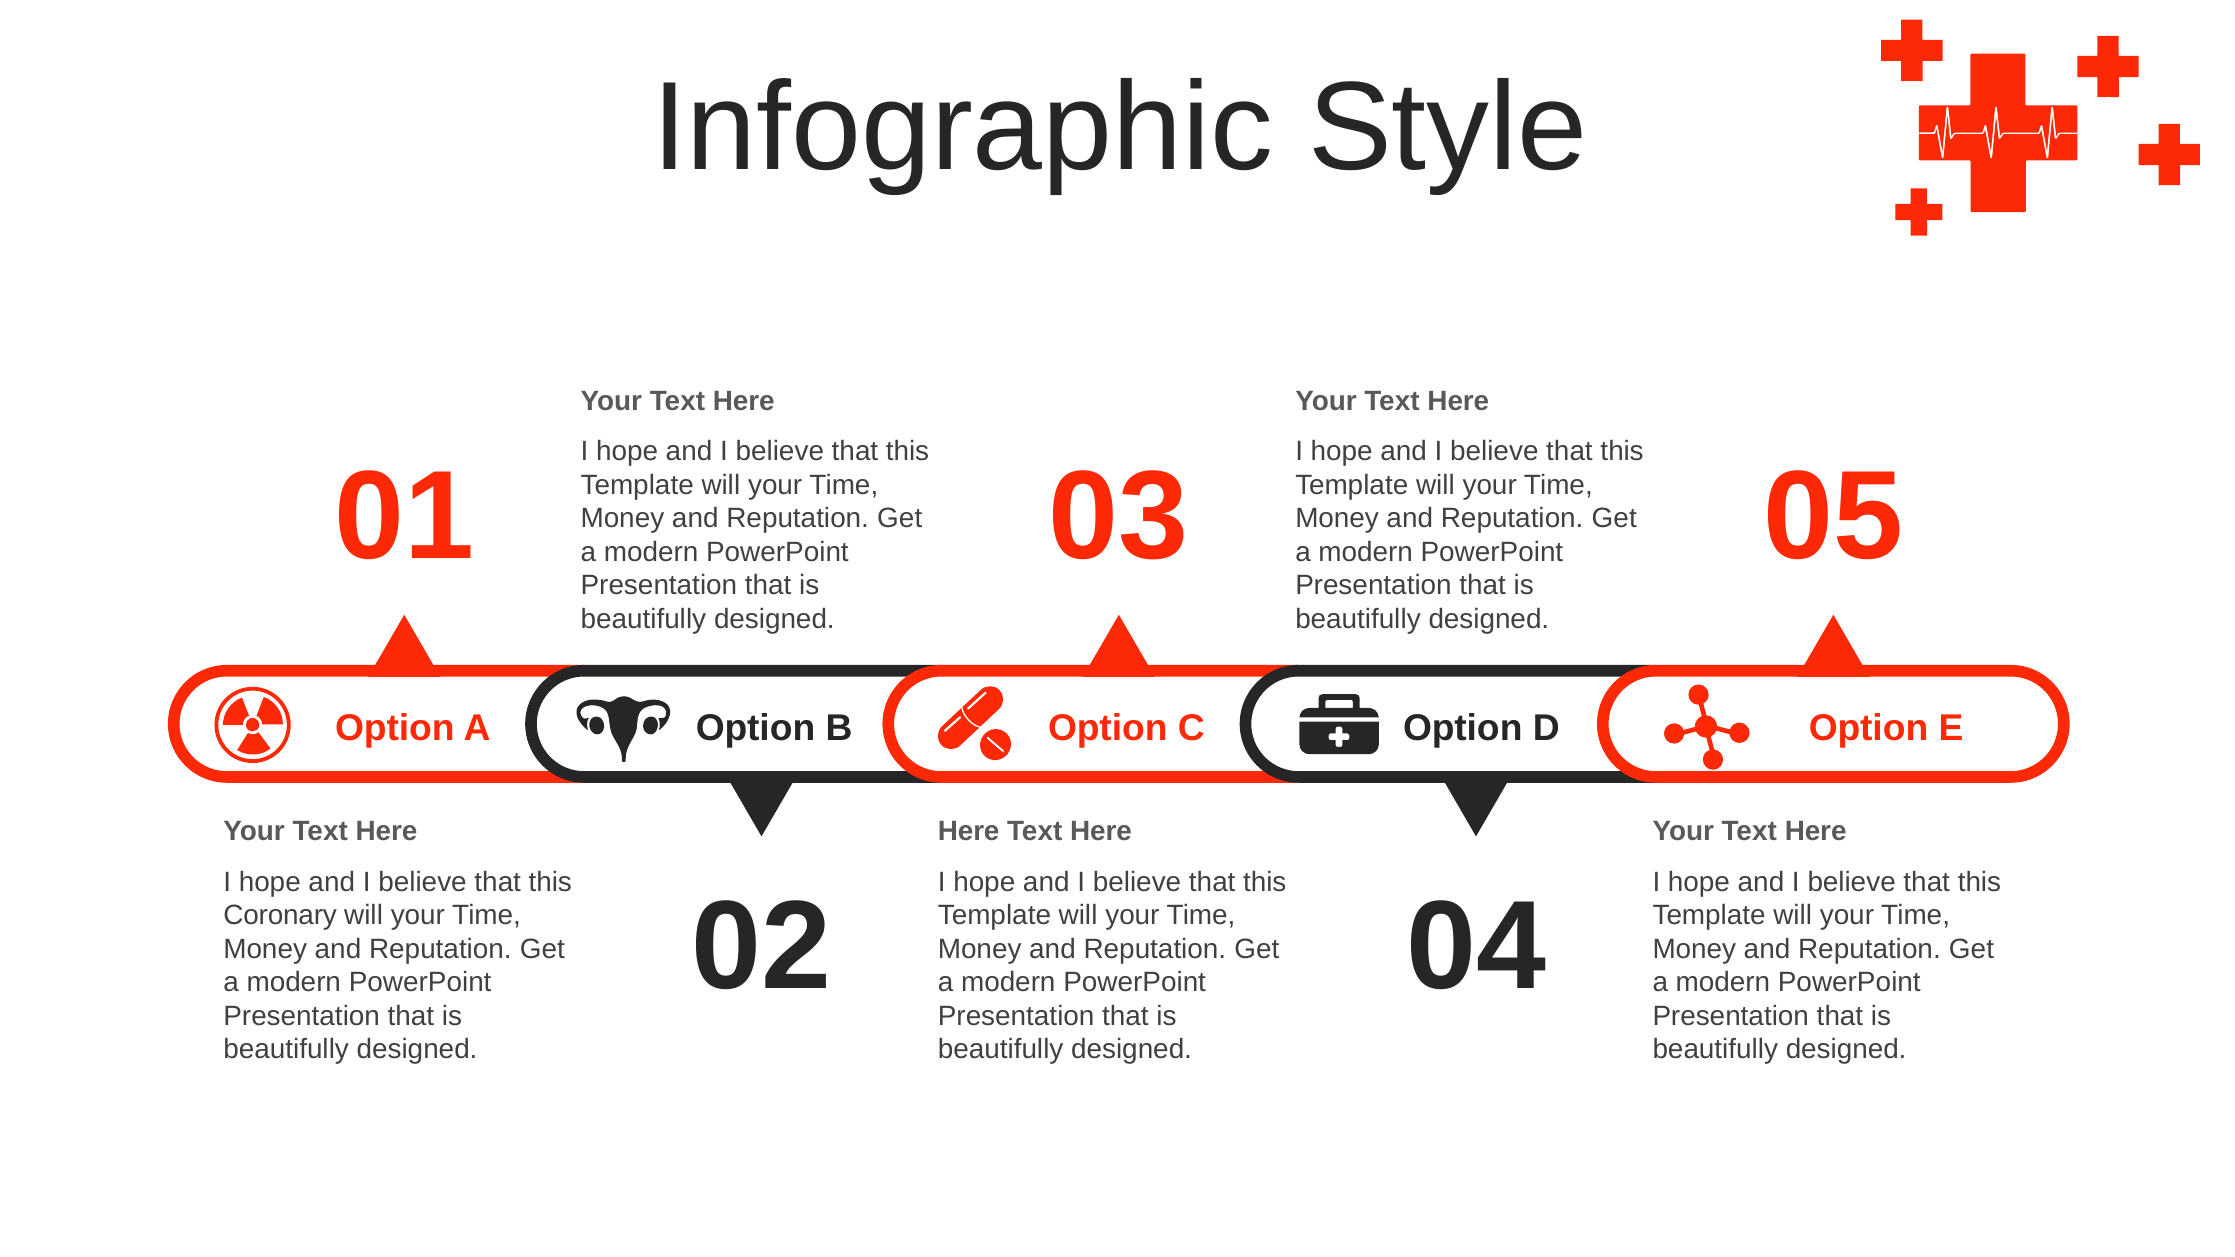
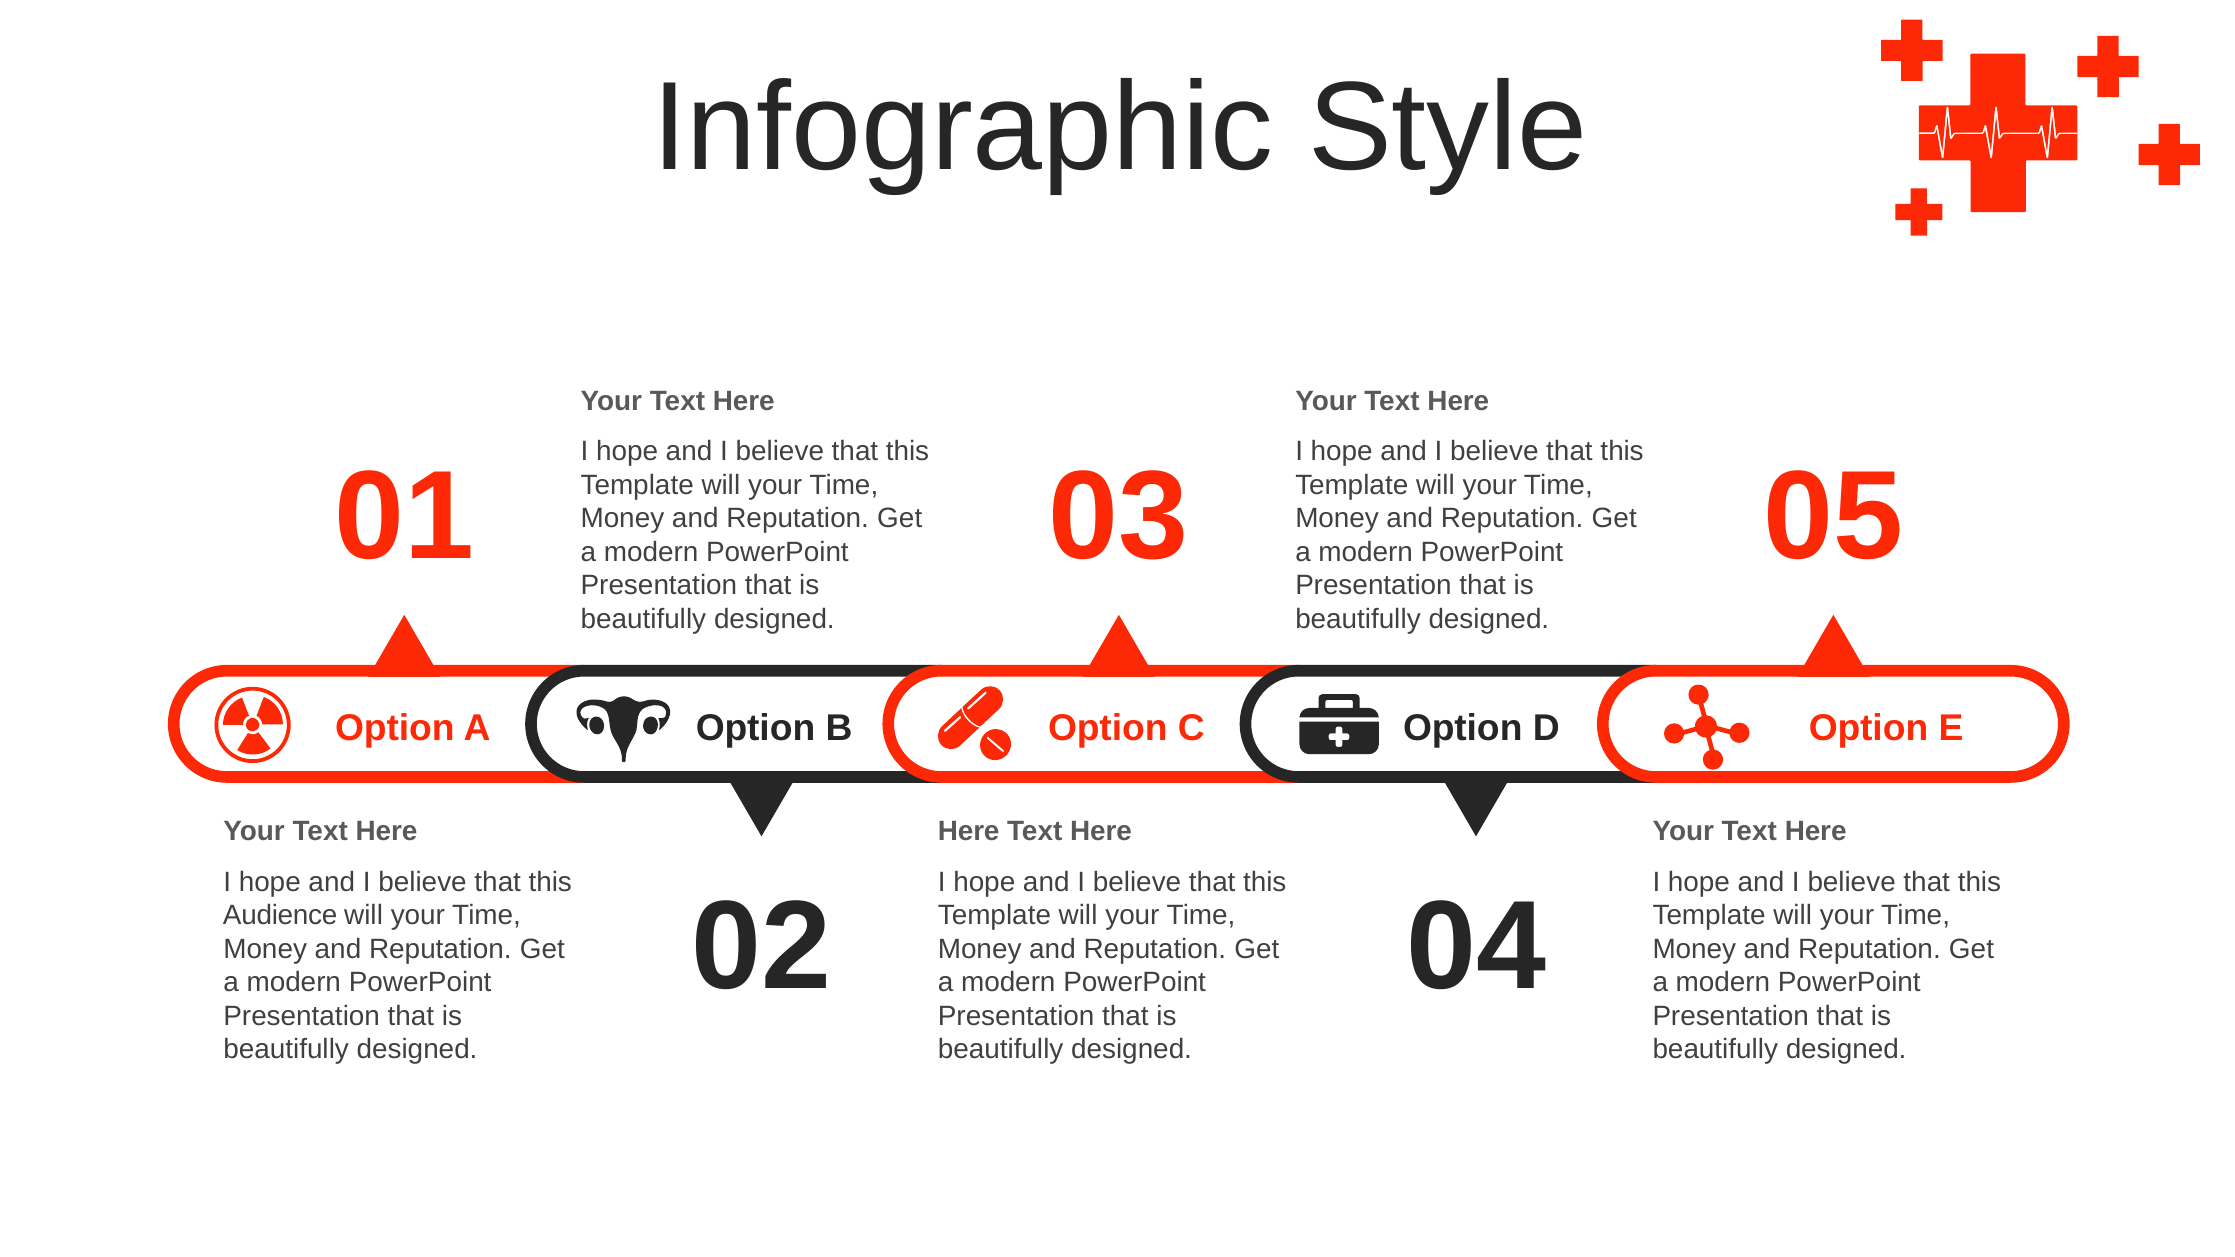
Coronary: Coronary -> Audience (280, 915)
